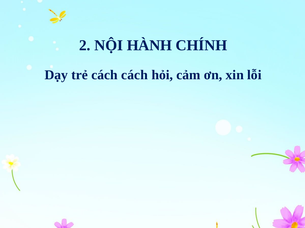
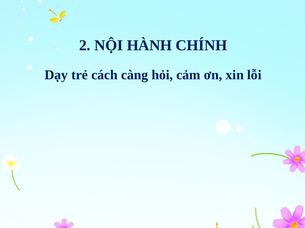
cách cách: cách -> càng (135, 75)
